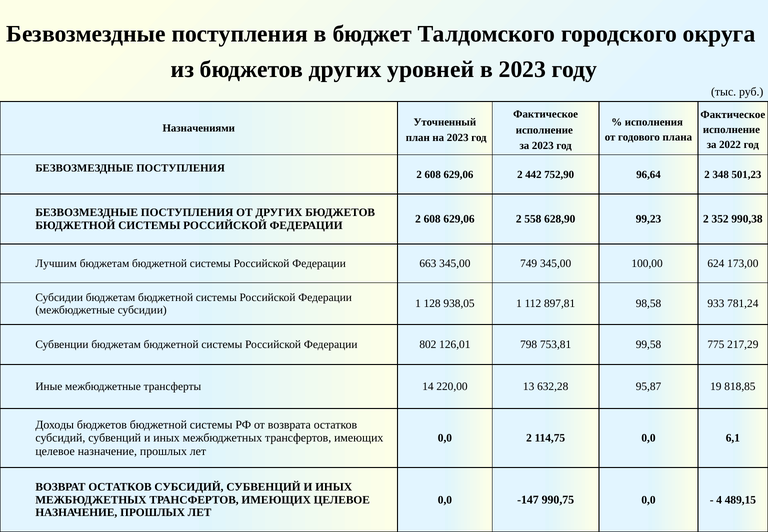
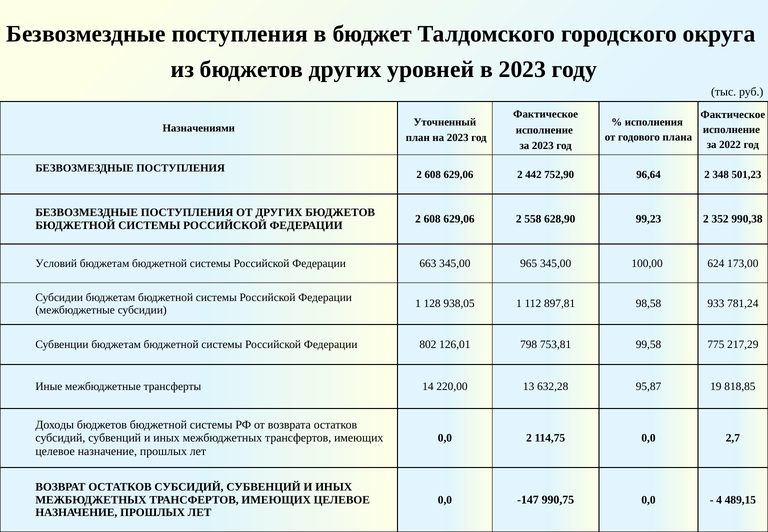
Лучшим: Лучшим -> Условий (56, 263)
749: 749 -> 965 (529, 263)
6,1: 6,1 -> 2,7 (733, 438)
